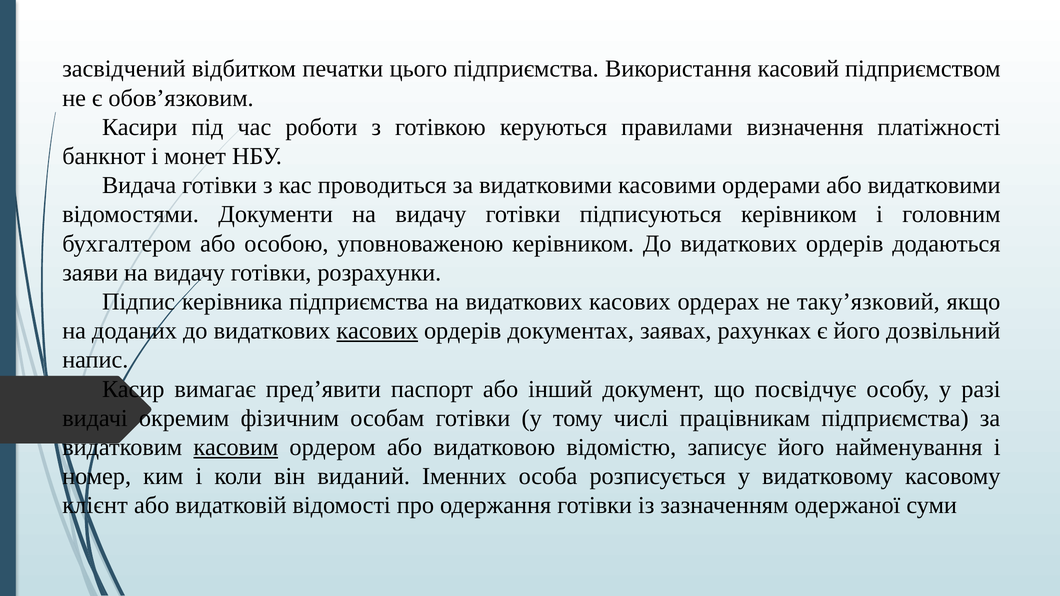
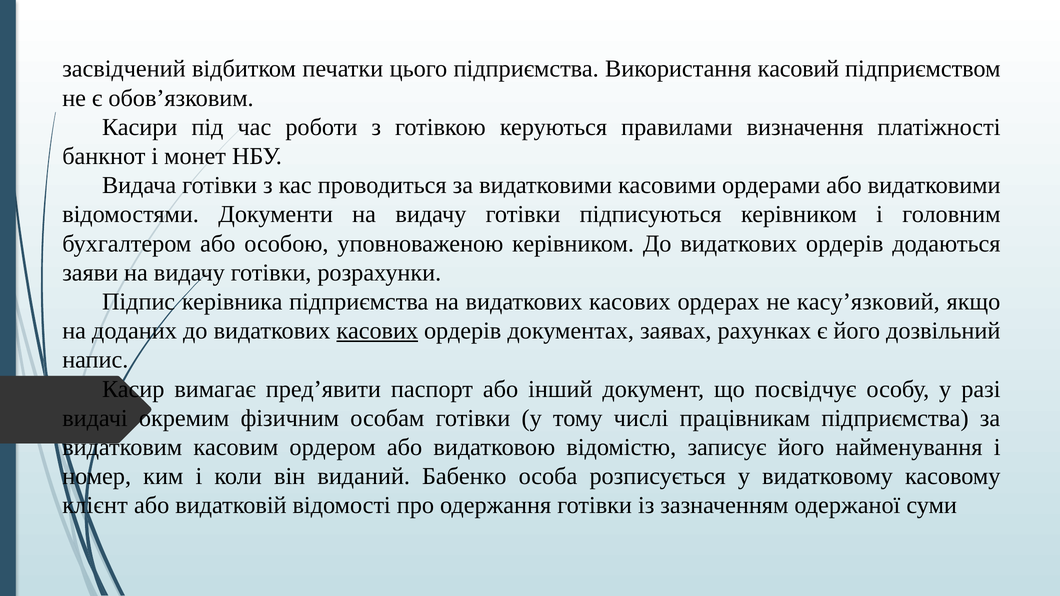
таку’язковий: таку’язковий -> касу’язковий (868, 302)
касовим underline: present -> none (236, 447)
Іменних: Іменних -> Бабенко (464, 477)
